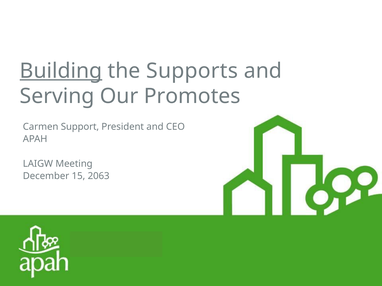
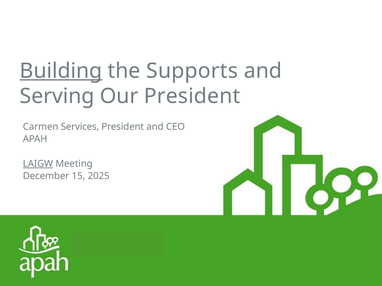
Our Promotes: Promotes -> President (192, 96)
Support: Support -> Services (80, 127)
LAIGW underline: none -> present (38, 164)
2063: 2063 -> 2025 (99, 176)
